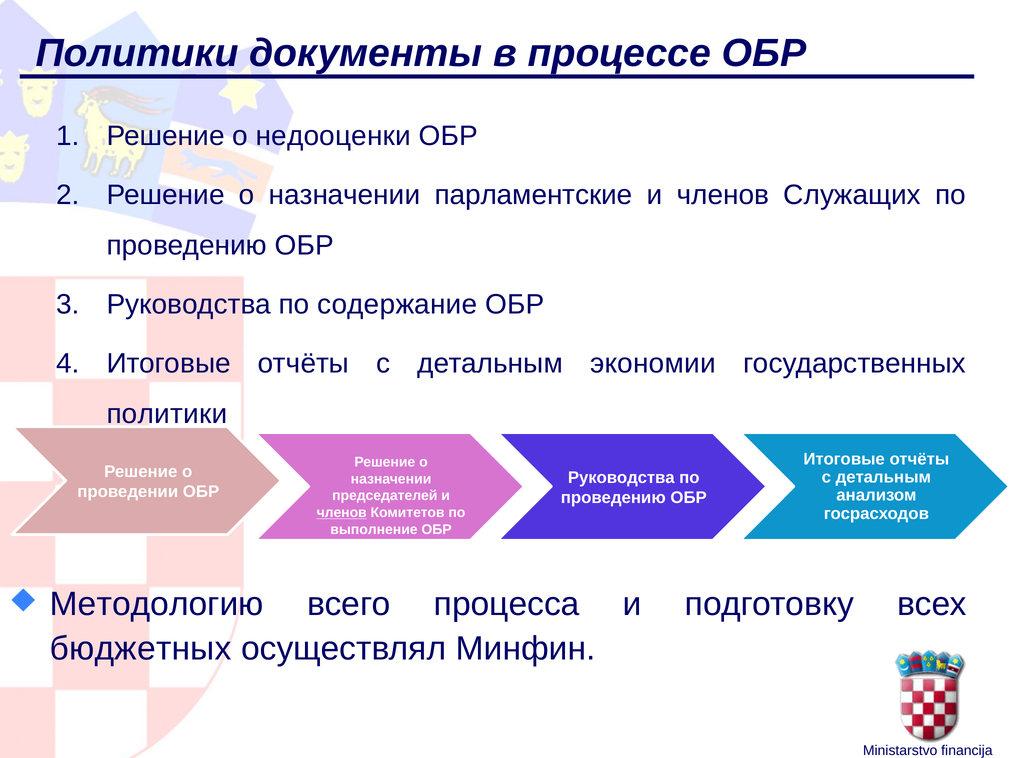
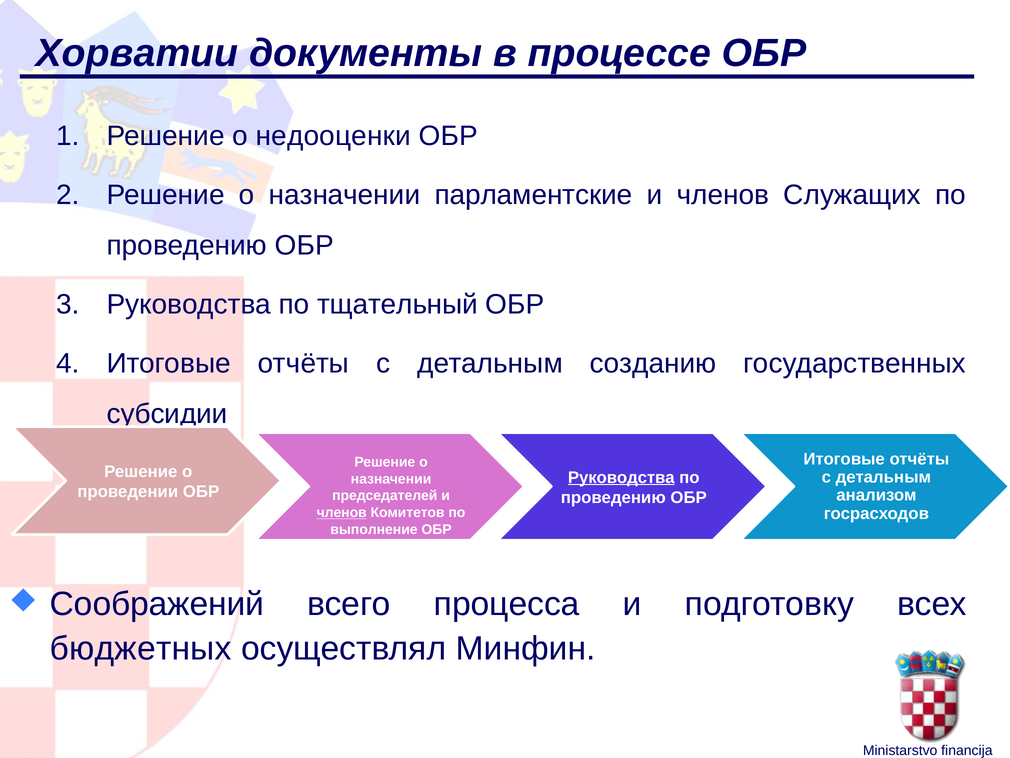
Политики: Политики -> Хорватии (137, 53)
содержание: содержание -> тщательный (398, 304)
экономии: экономии -> созданию (653, 363)
политики: политики -> субсидии (167, 414)
Руководства underline: none -> present (621, 477)
Методологию: Методологию -> Соображений (157, 604)
